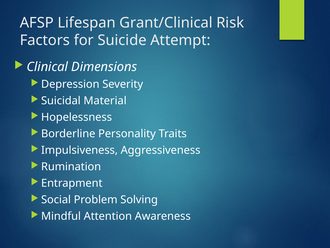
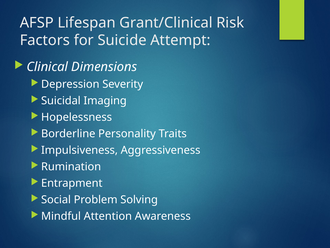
Material: Material -> Imaging (105, 101)
